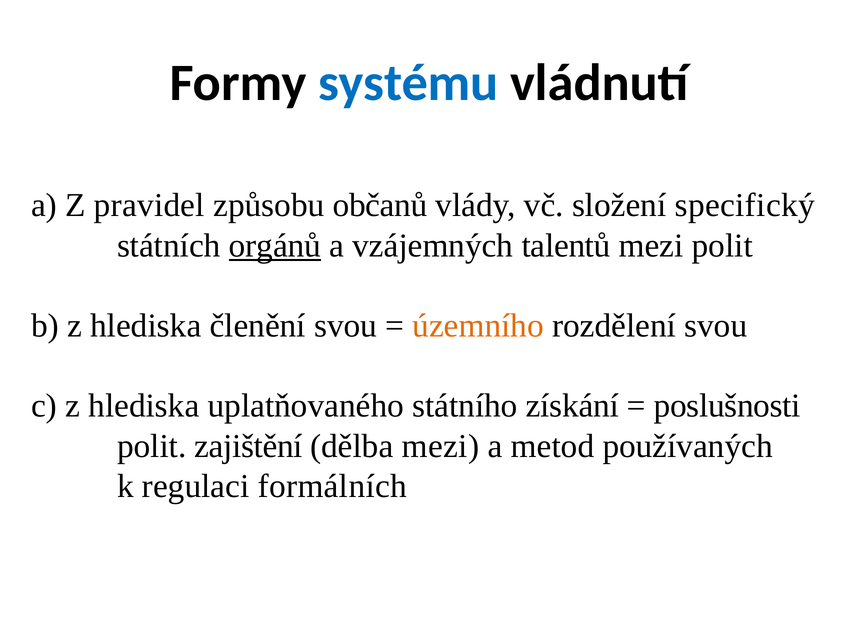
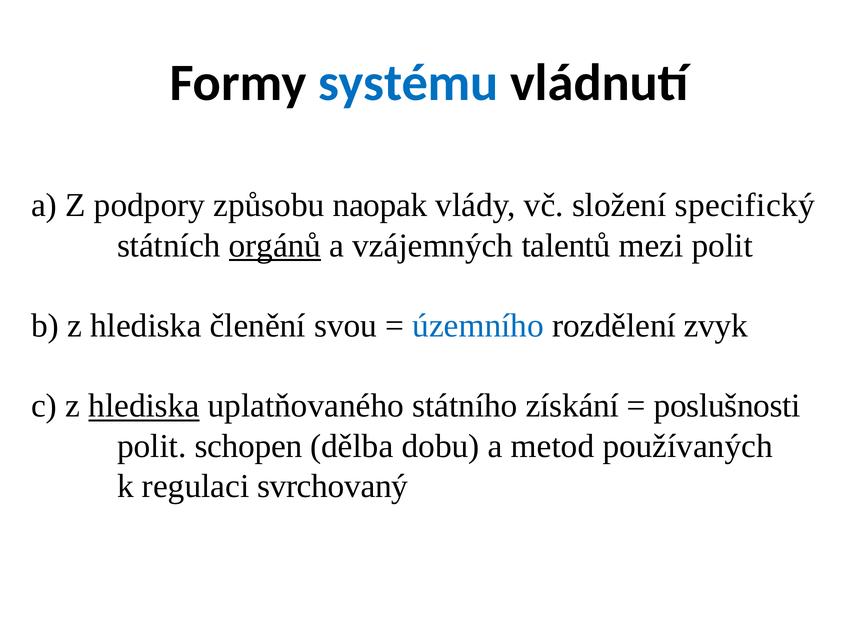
pravidel: pravidel -> podpory (149, 206)
občanů: občanů -> naopak (380, 206)
územního colour: orange -> blue (478, 326)
rozdělení svou: svou -> zvyk (716, 326)
hlediska underline: none -> present (144, 406)
zajištění: zajištění -> schopen (248, 446)
dělba mezi: mezi -> dobu (441, 446)
formálních: formálních -> svrchovaný (333, 486)
